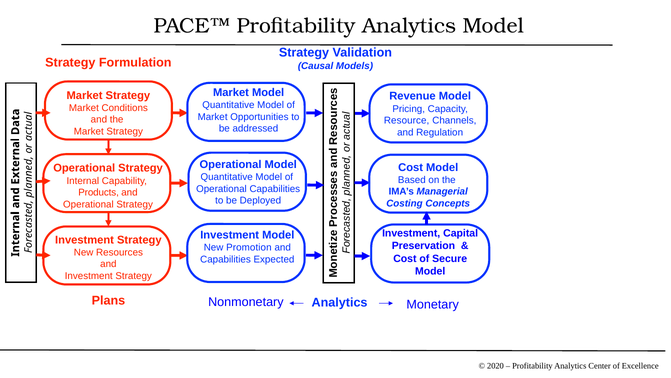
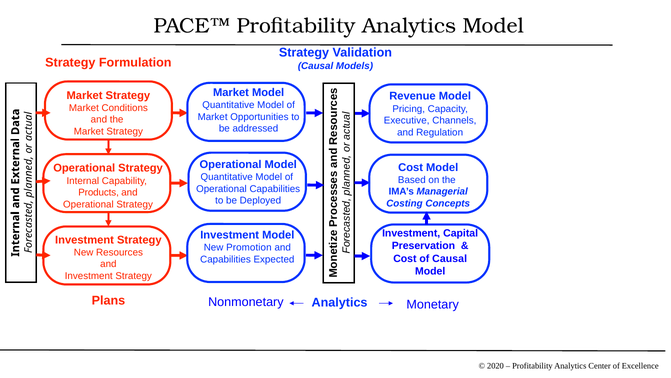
Resource: Resource -> Executive (407, 120)
of Secure: Secure -> Causal (450, 258)
